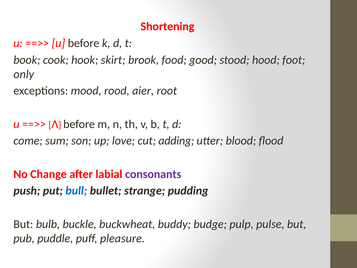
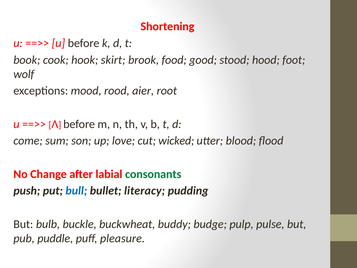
only: only -> wolf (24, 74)
adding: adding -> wicked (176, 141)
consonants colour: purple -> green (153, 174)
strange: strange -> literacy (145, 191)
